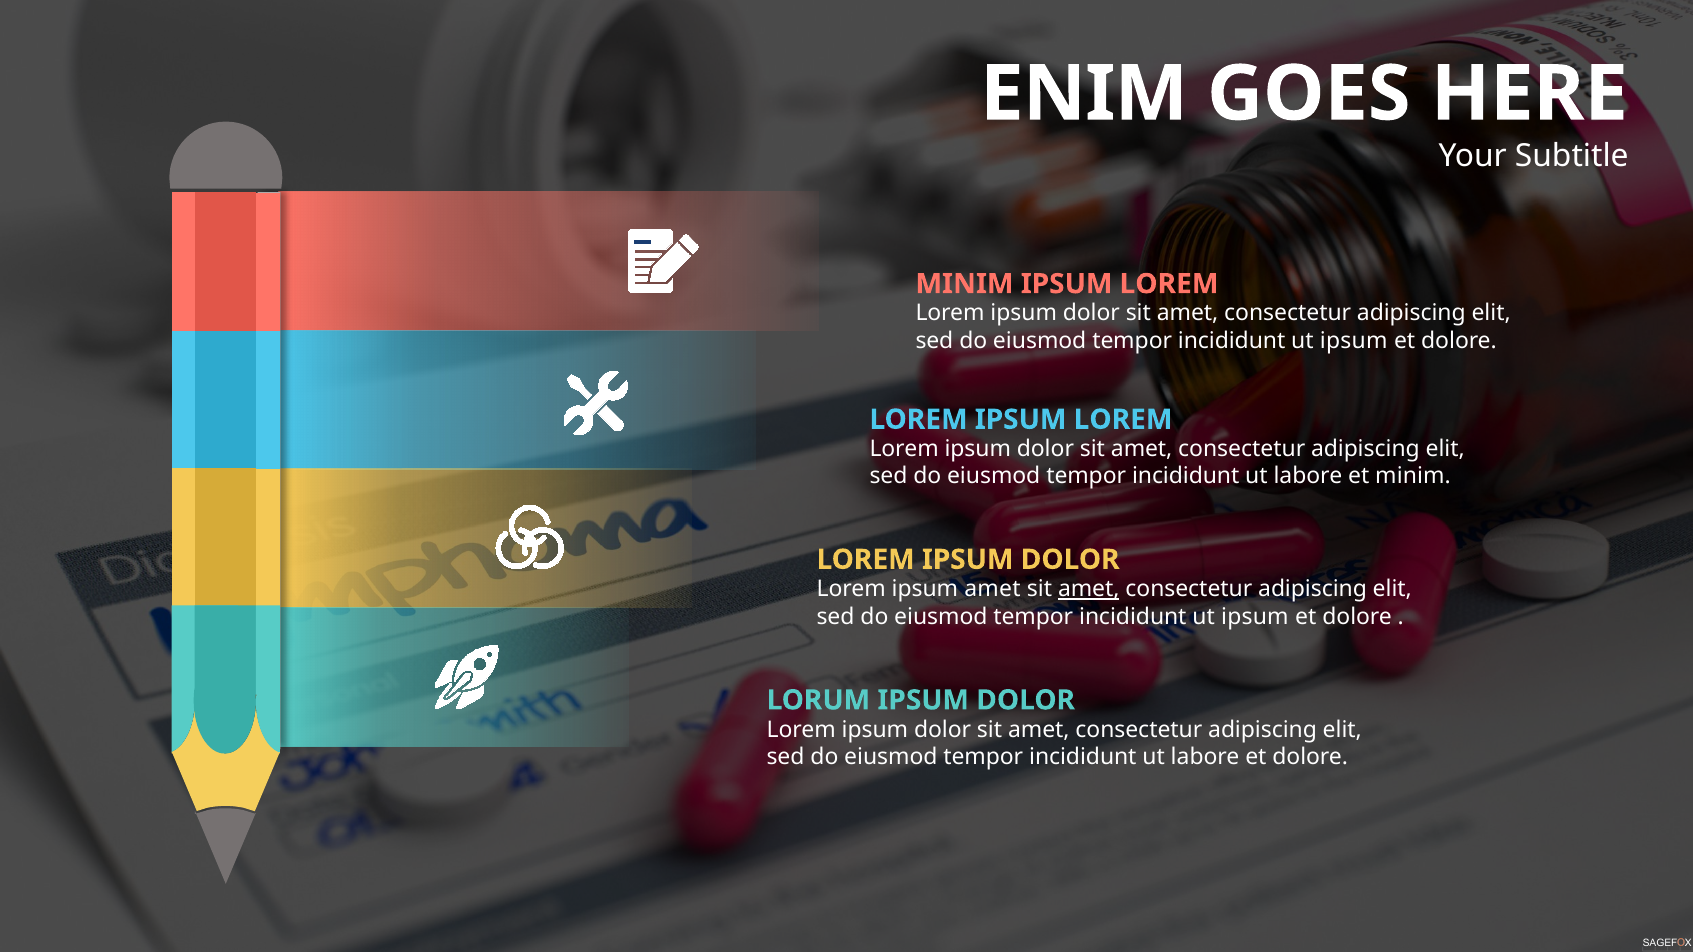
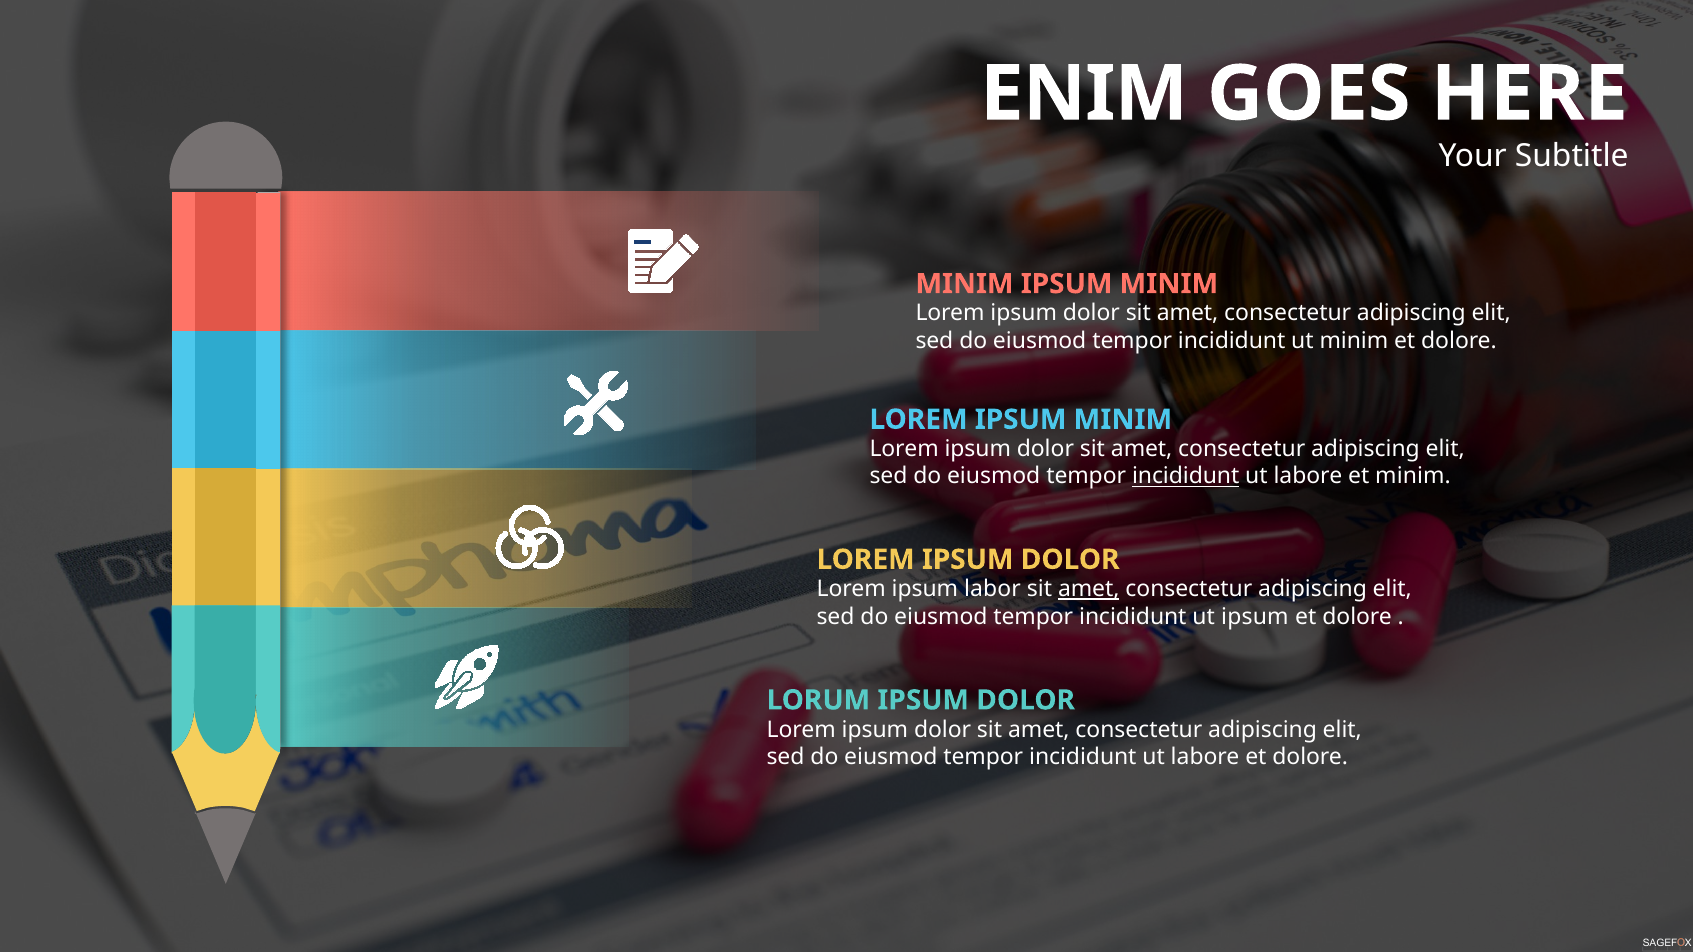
LOREM: LOREM -> MINIM (1169, 284)
ipsum: ipsum -> minim (1354, 341)
LOREM IPSUM LOREM: LOREM -> MINIM (1123, 420)
incididunt underline: none -> present (1186, 477)
ipsum amet: amet -> labor (993, 589)
